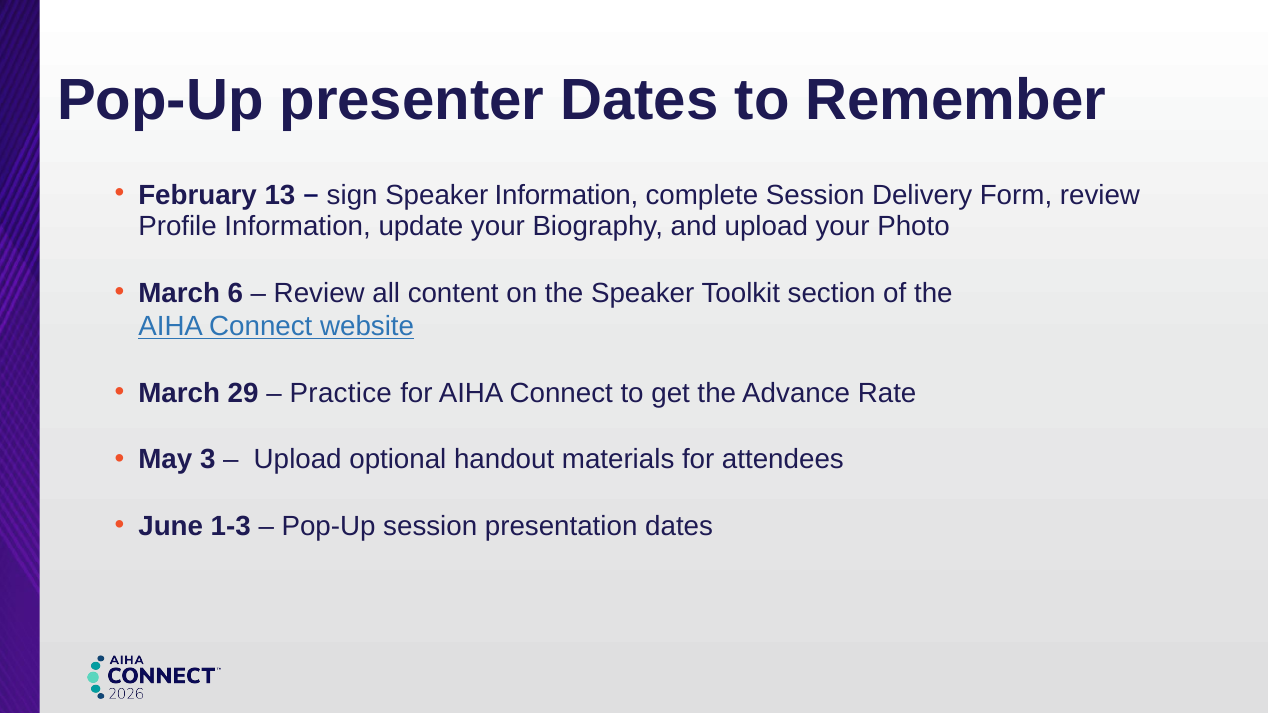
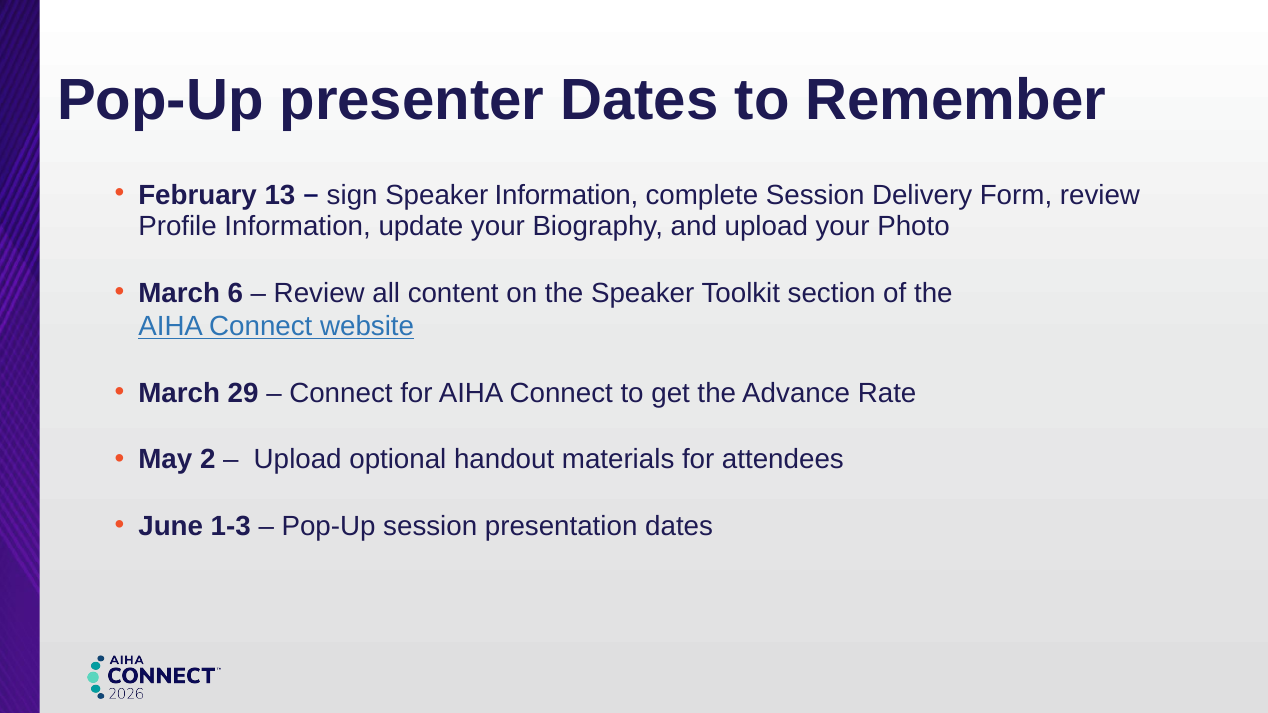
Practice: Practice -> Connect (341, 393)
3: 3 -> 2 (208, 460)
